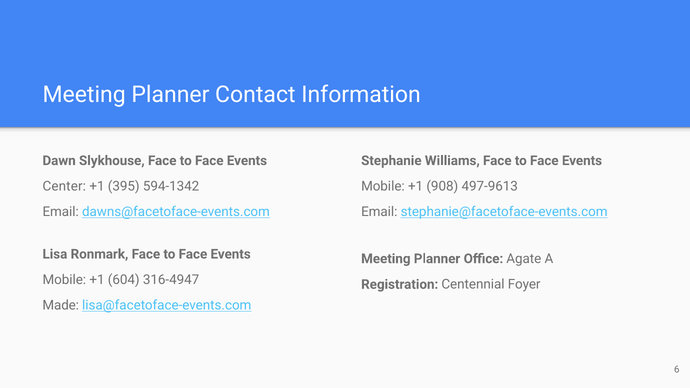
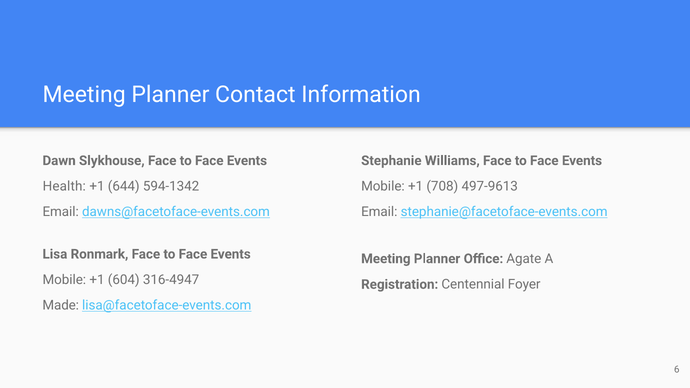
Center: Center -> Health (64, 186)
395: 395 -> 644 (124, 186)
908: 908 -> 708 (442, 186)
